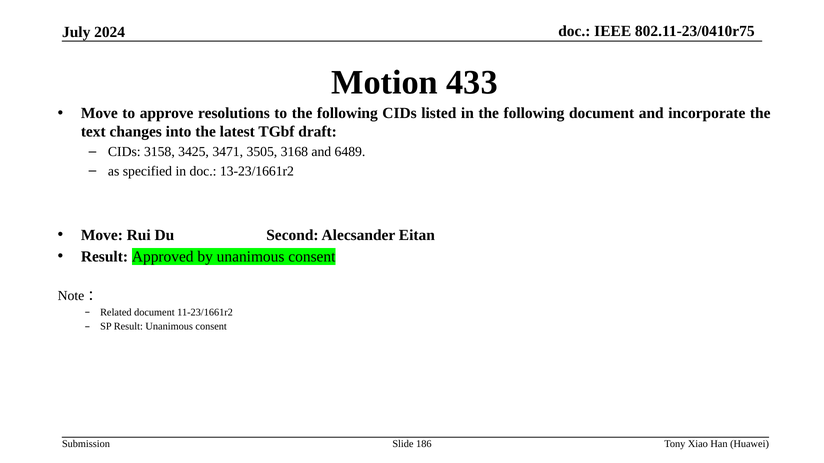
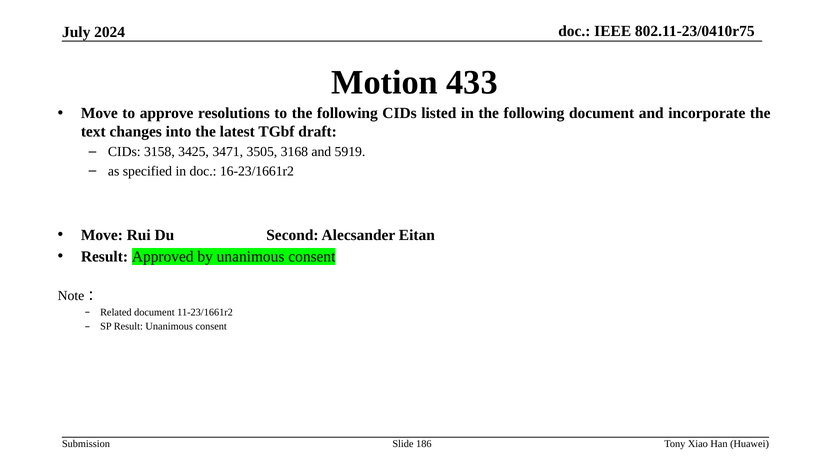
6489: 6489 -> 5919 (350, 152)
13-23/1661r2: 13-23/1661r2 -> 16-23/1661r2 (257, 171)
